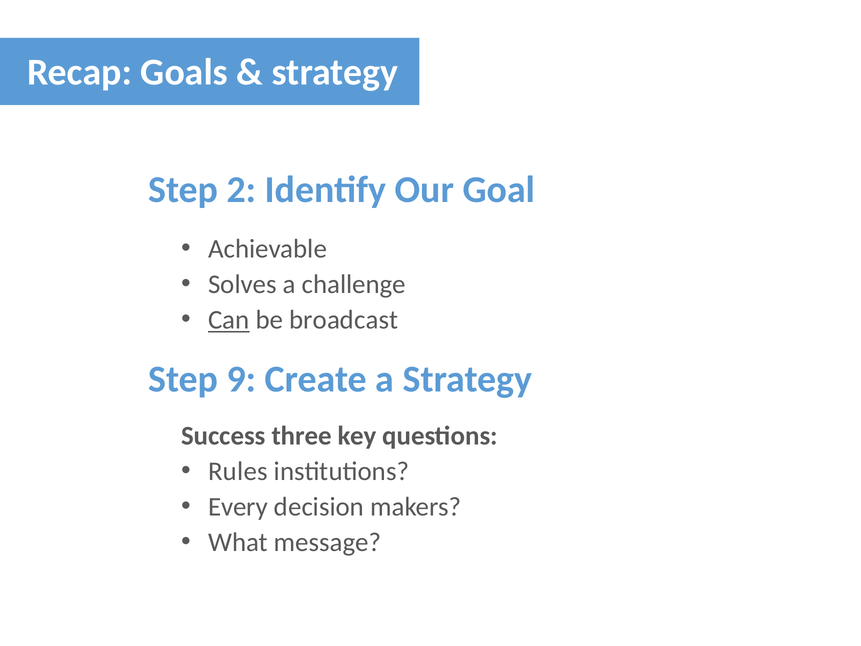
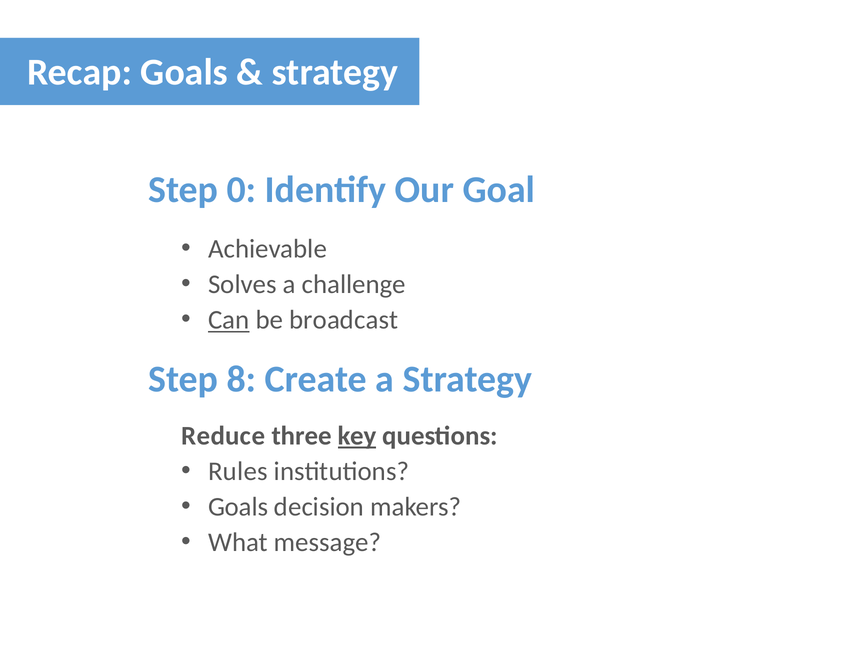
2: 2 -> 0 (242, 190)
9: 9 -> 8 (242, 379)
Success: Success -> Reduce (223, 436)
key underline: none -> present (357, 436)
Every: Every -> Goals (238, 507)
